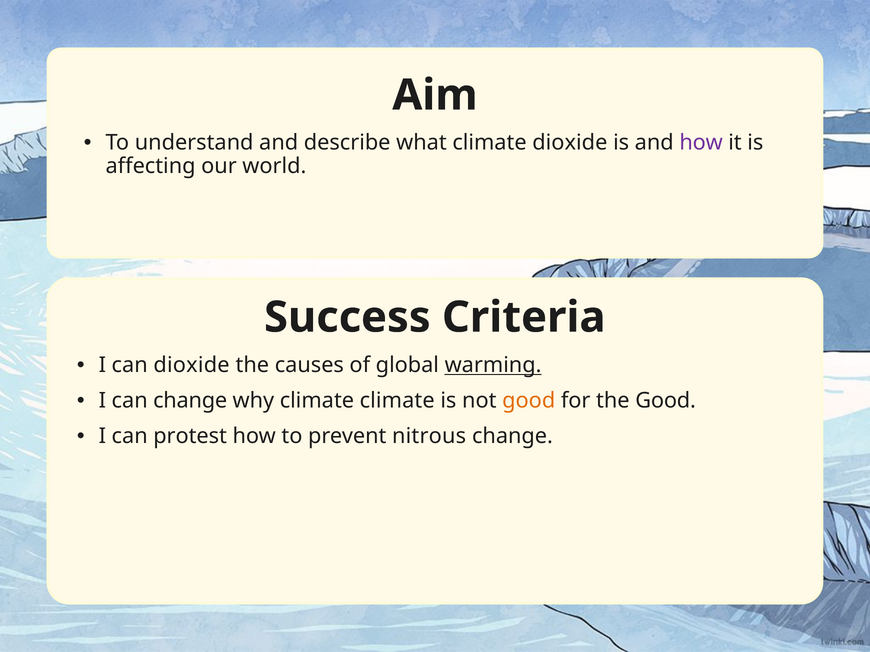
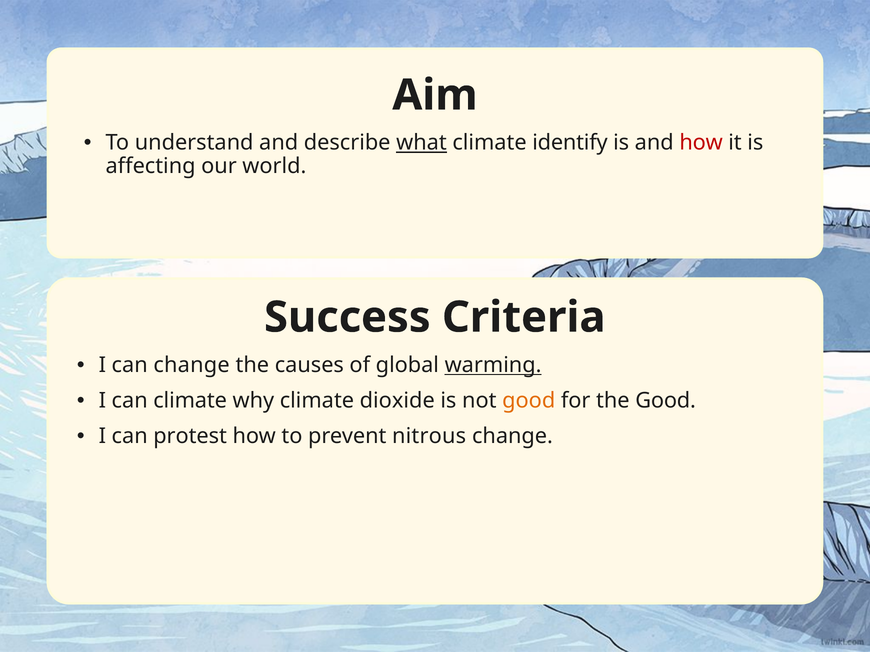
what underline: none -> present (421, 143)
climate dioxide: dioxide -> identify (570, 143)
how colour: purple -> red (701, 143)
can dioxide: dioxide -> change (192, 365)
can change: change -> climate (190, 401)
climate climate: climate -> dioxide (397, 401)
